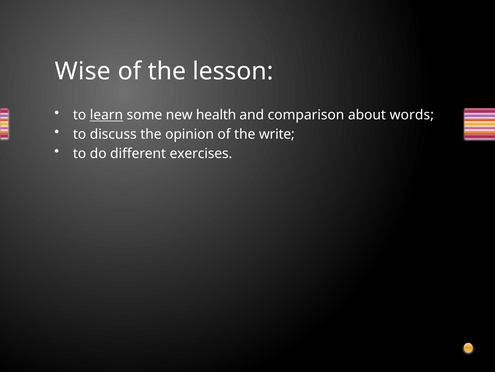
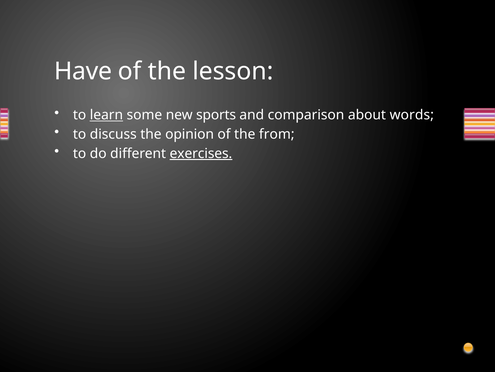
Wise: Wise -> Have (83, 71)
health: health -> sports (216, 115)
write: write -> from (277, 134)
exercises underline: none -> present (201, 153)
